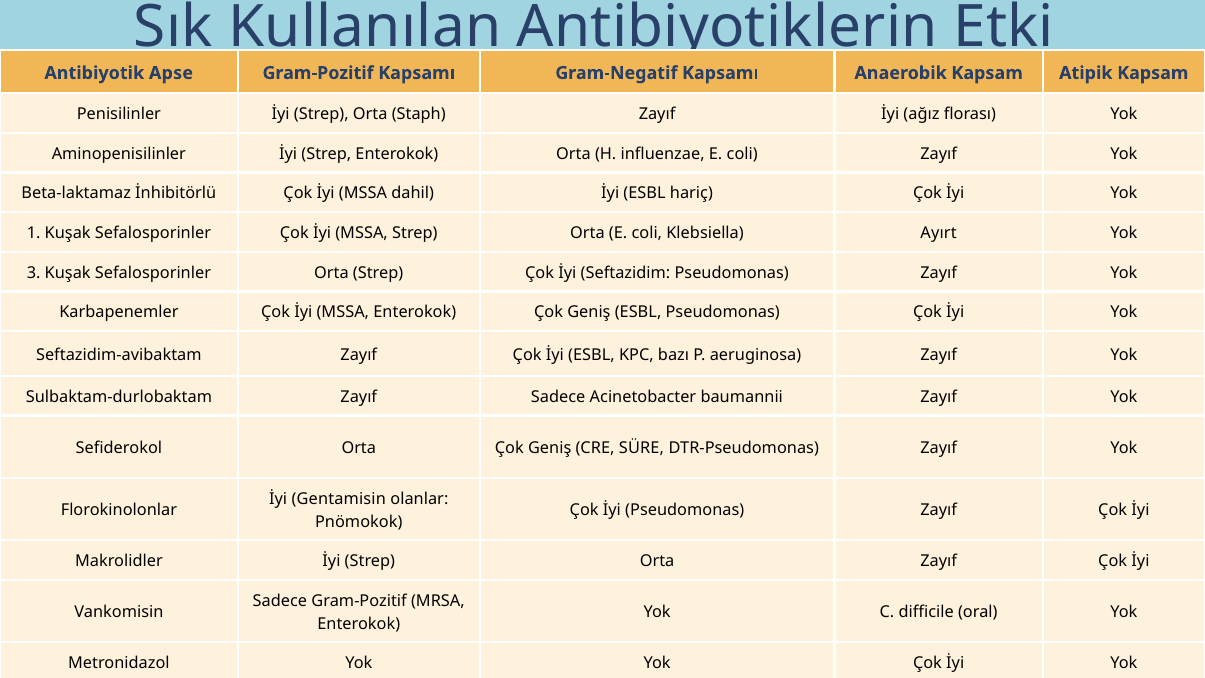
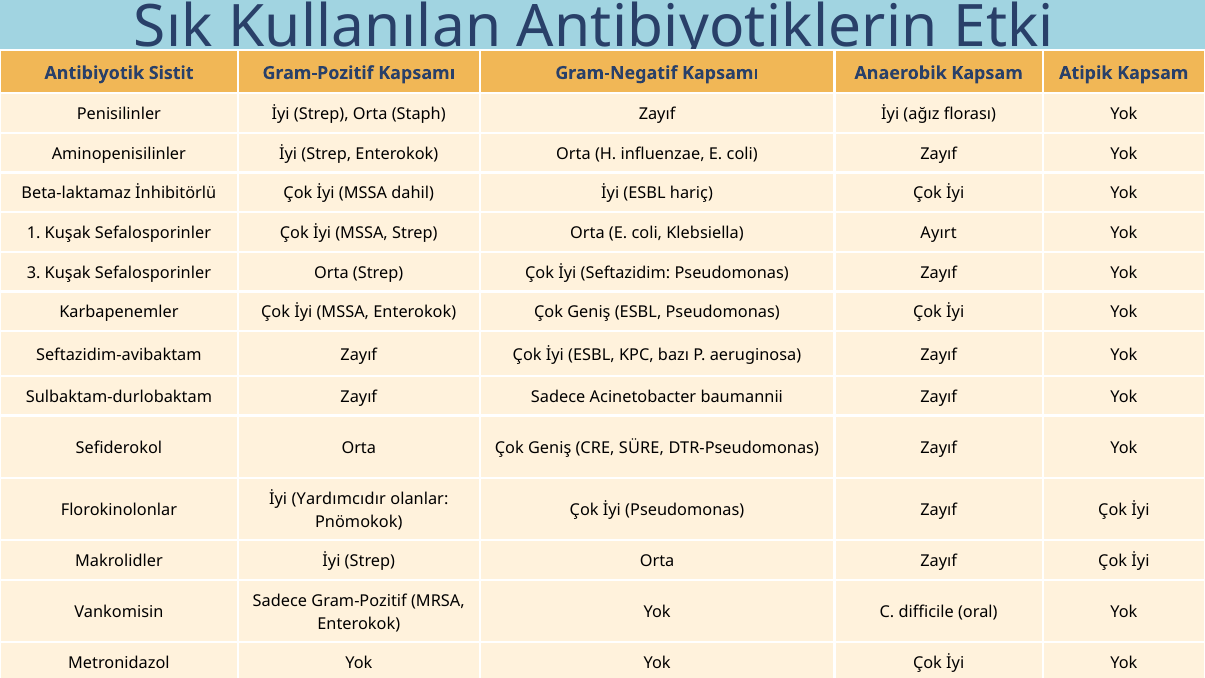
Apse: Apse -> Sistit (171, 73)
Gentamisin: Gentamisin -> Yardımcıdır (339, 499)
